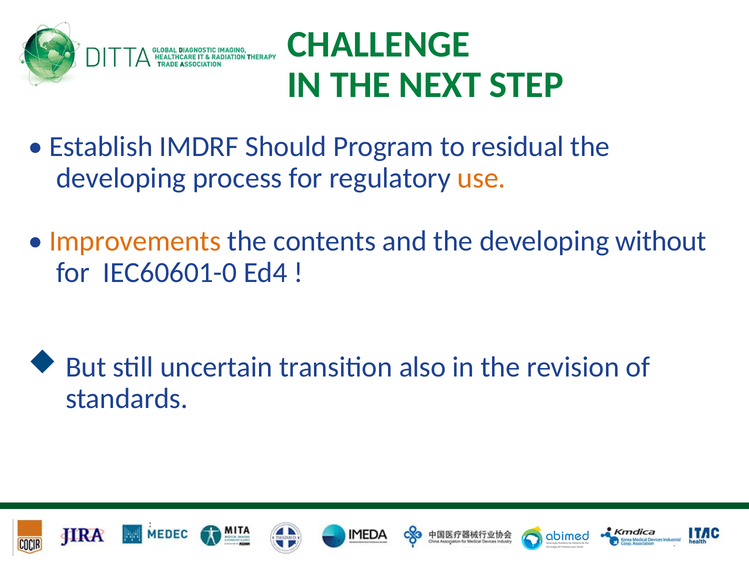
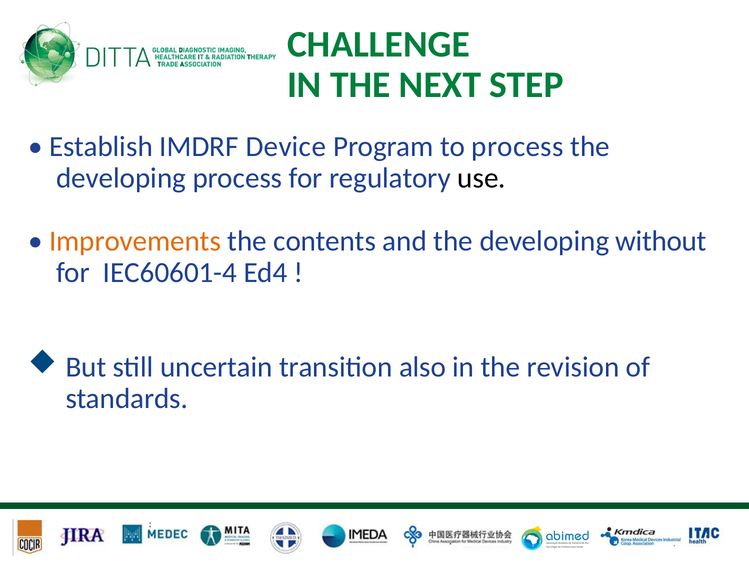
Should: Should -> Device (286, 147)
to residual: residual -> process (518, 147)
use colour: orange -> black (482, 178)
IEC60601-0: IEC60601-0 -> IEC60601-4 (170, 272)
